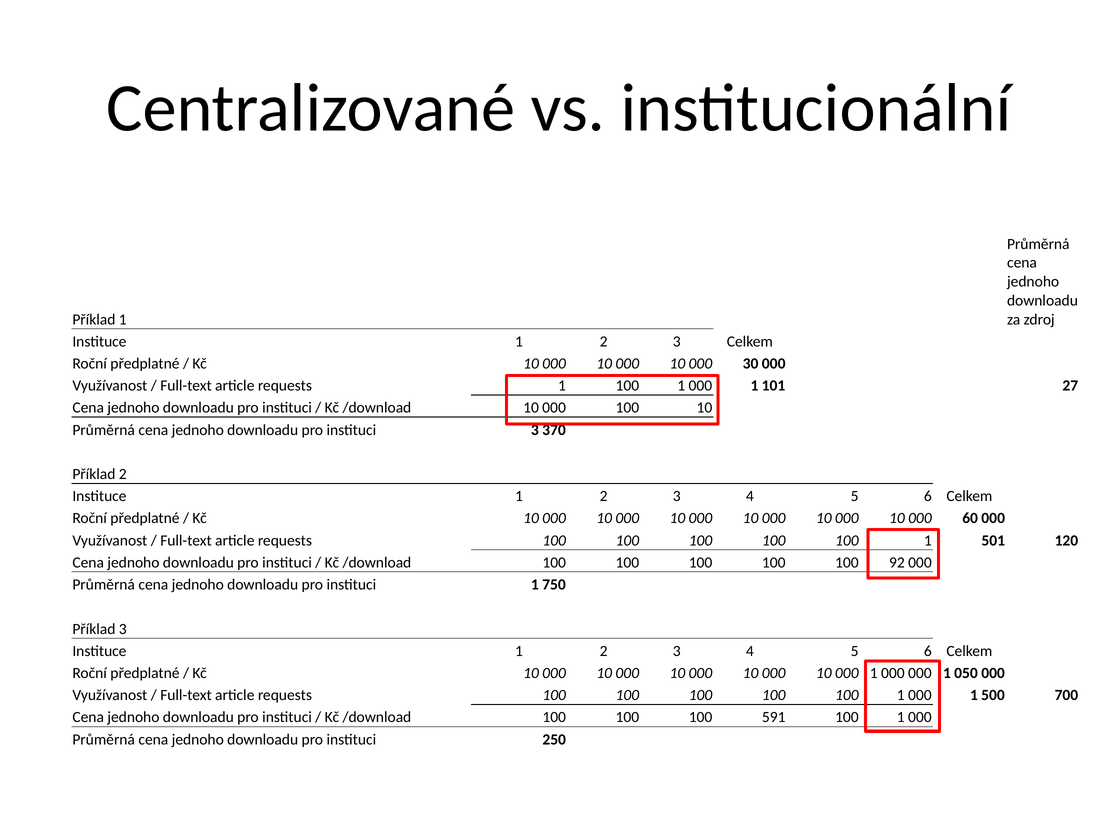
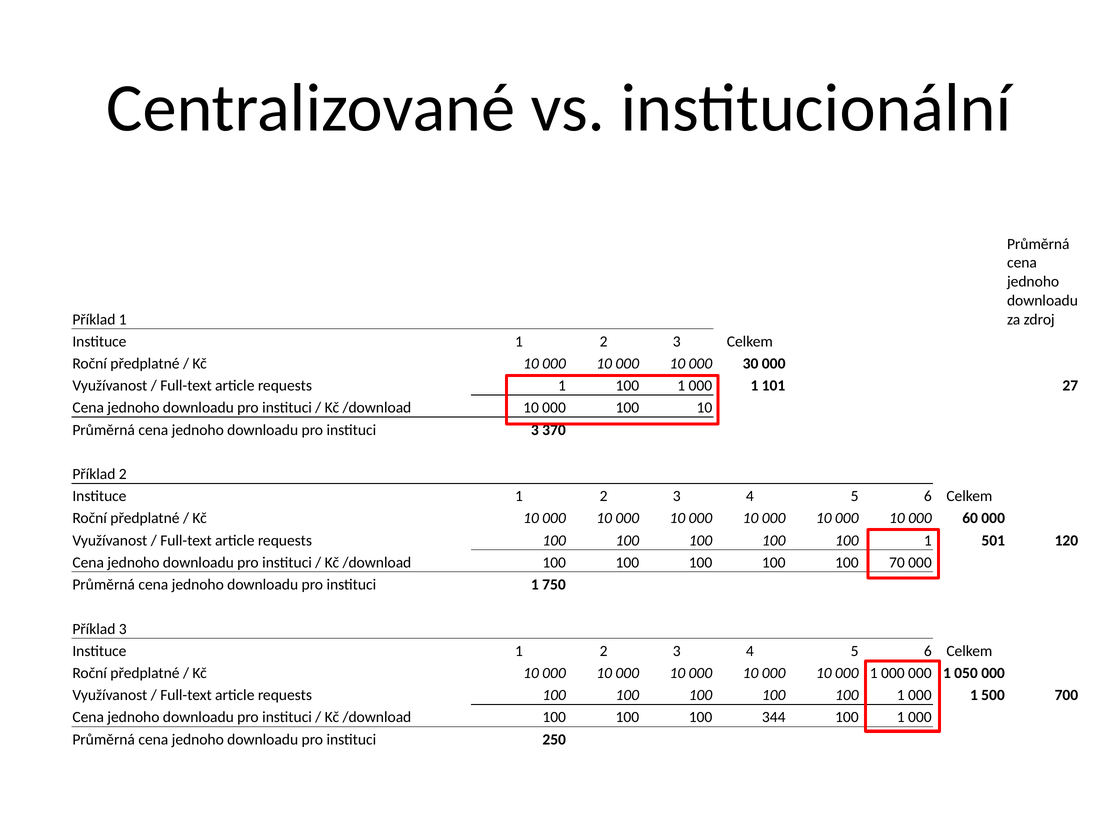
92: 92 -> 70 (897, 563)
591: 591 -> 344 (774, 718)
